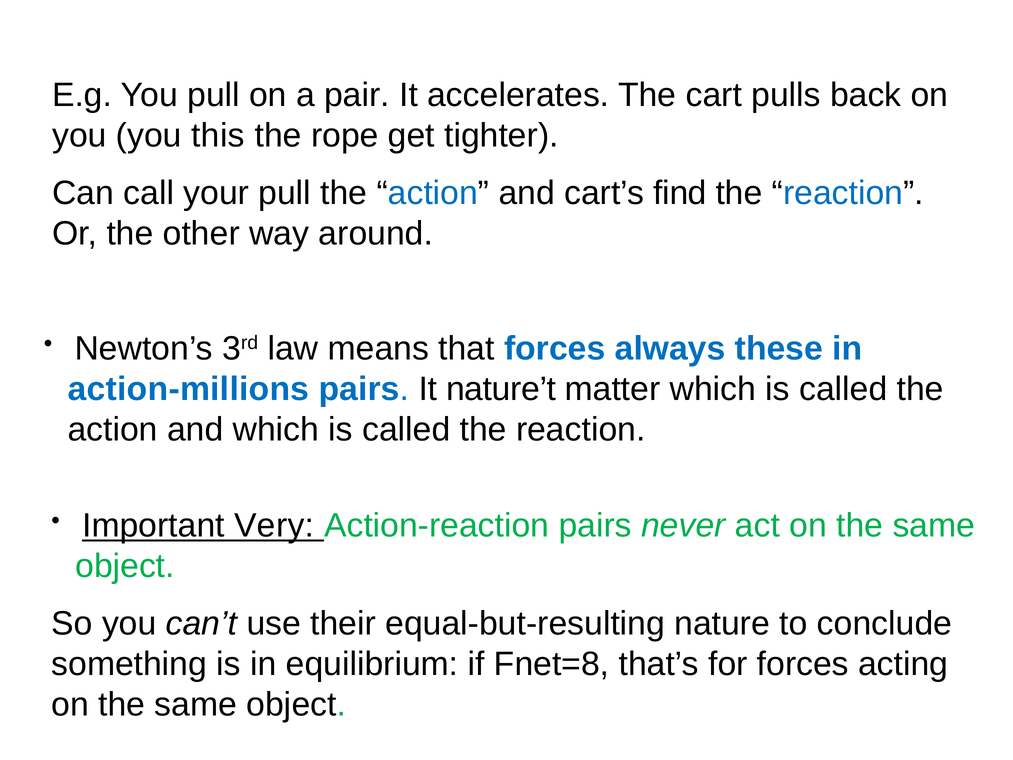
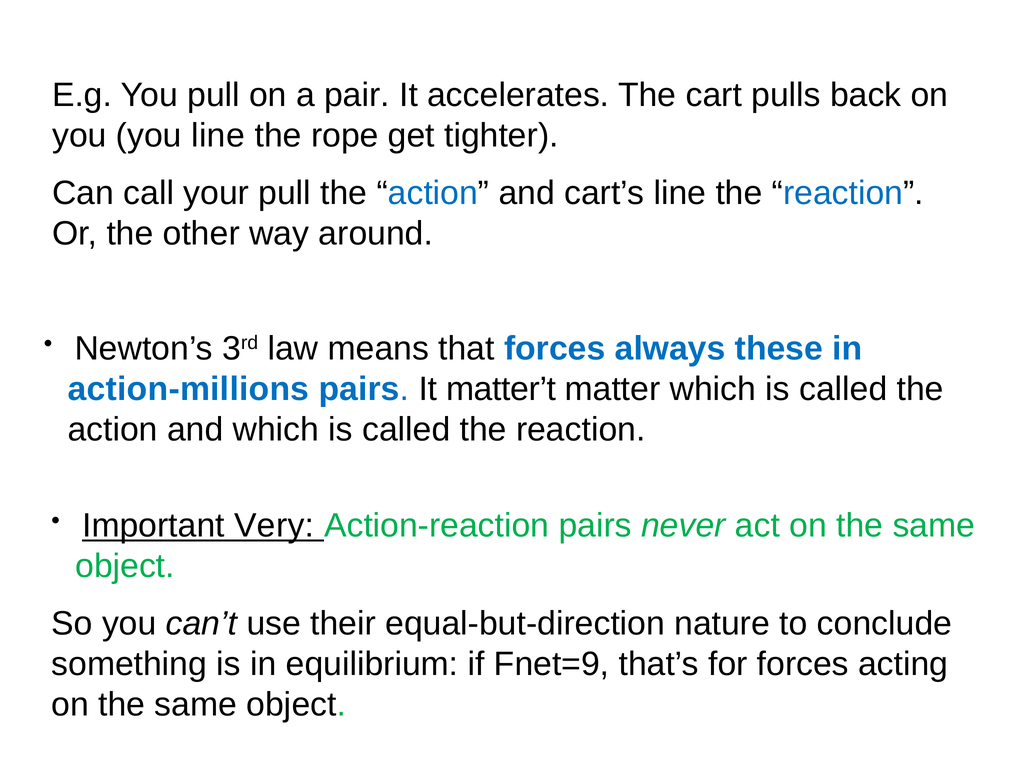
you this: this -> line (218, 136)
cart’s find: find -> line (680, 193)
nature’t: nature’t -> matter’t (501, 389)
equal-but-resulting: equal-but-resulting -> equal-but-direction (525, 624)
Fnet=8: Fnet=8 -> Fnet=9 (552, 664)
